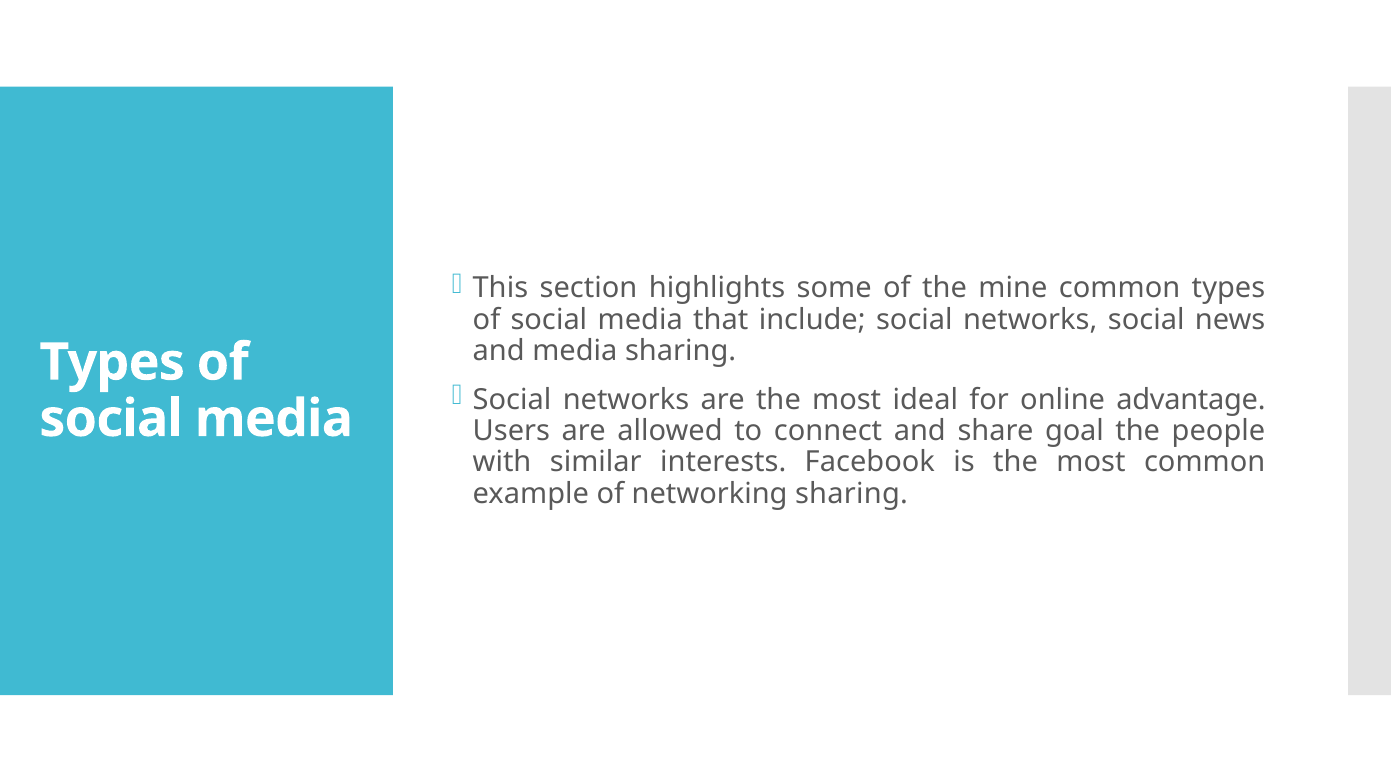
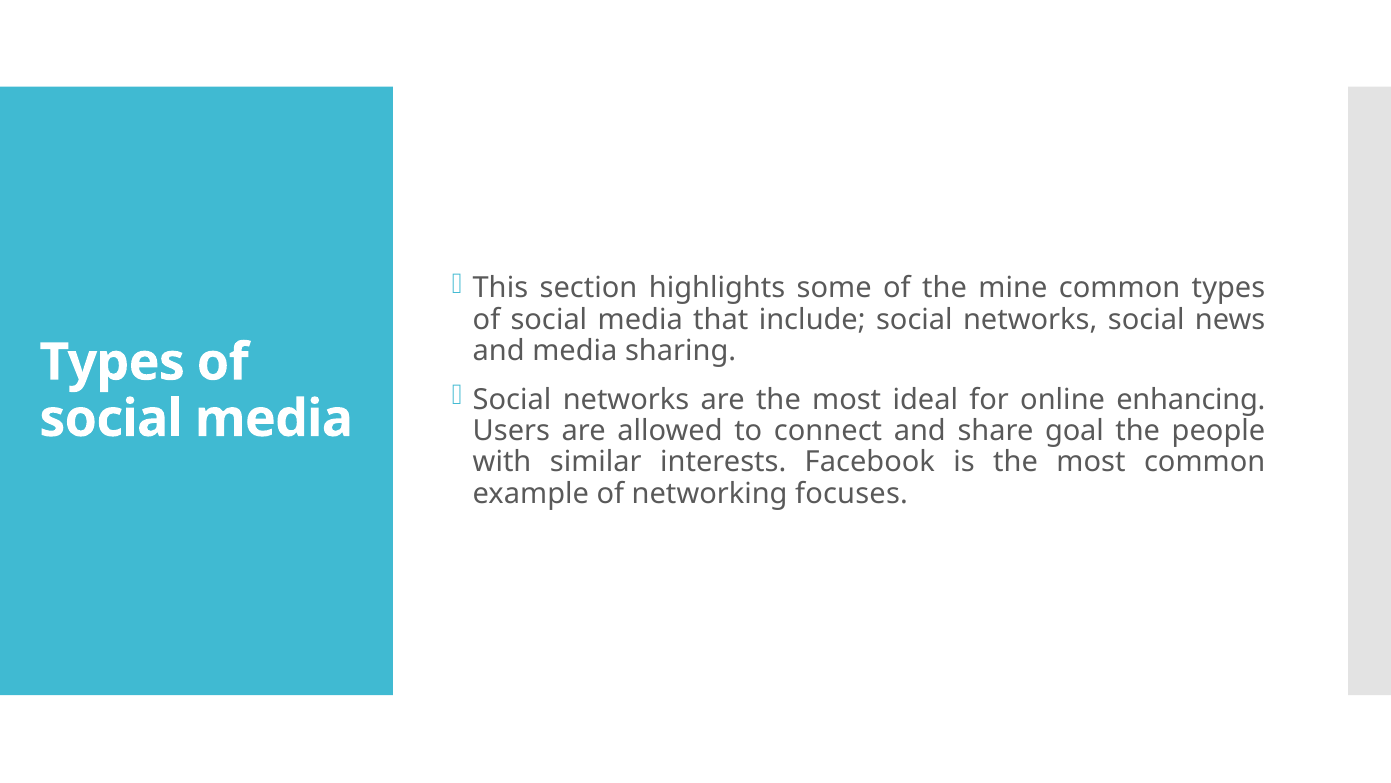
advantage: advantage -> enhancing (1191, 399)
networking sharing: sharing -> focuses (852, 493)
